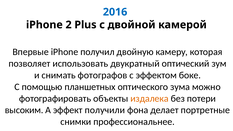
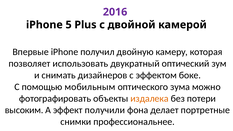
2016 colour: blue -> purple (115, 12)
2: 2 -> 5 (69, 25)
фотографов: фотографов -> дизайнеров (103, 75)
планшетных: планшетных -> мобильным (90, 87)
